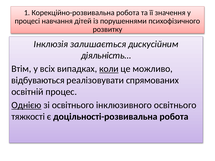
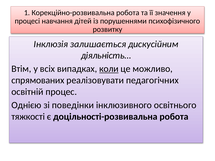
відбуваються: відбуваються -> спрямованих (38, 80)
спрямованих: спрямованих -> педагогічних (152, 80)
Однією underline: present -> none (26, 105)
зі освітнього: освітнього -> поведінки (73, 105)
